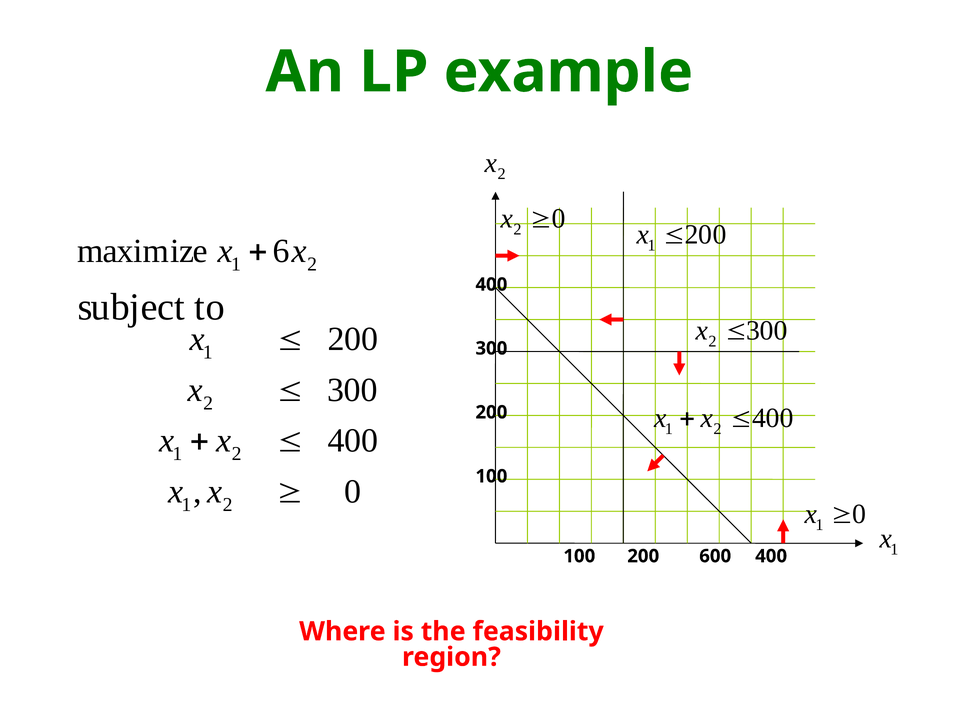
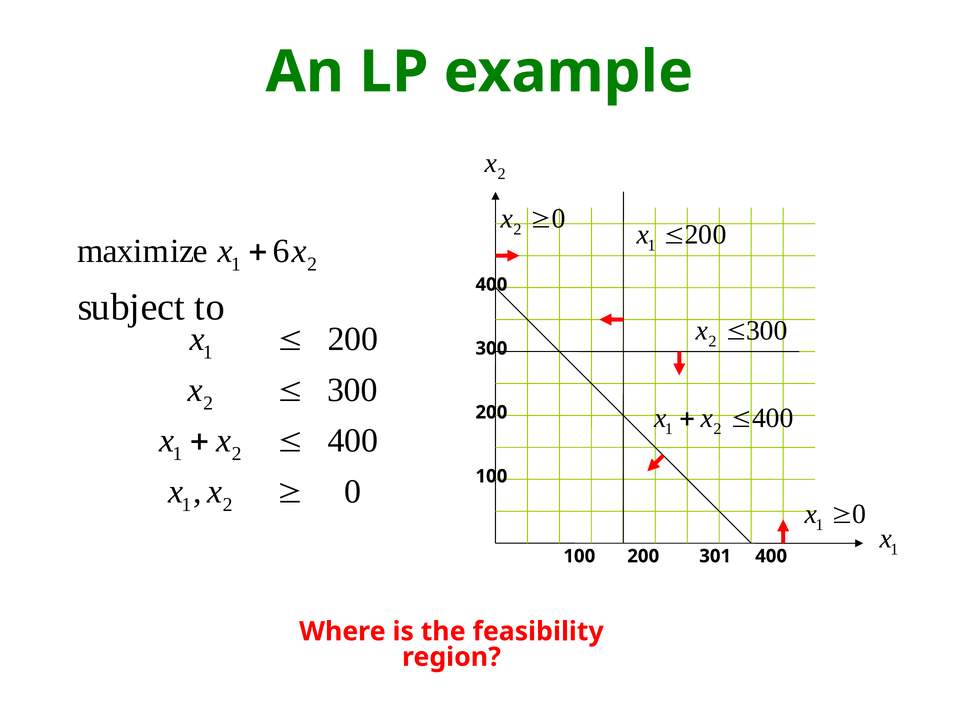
600: 600 -> 301 (715, 556)
